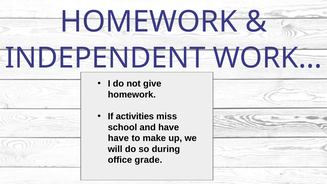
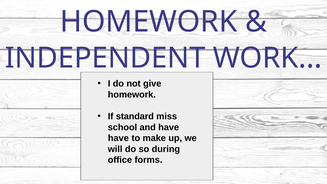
activities: activities -> standard (135, 116)
grade: grade -> forms (148, 160)
